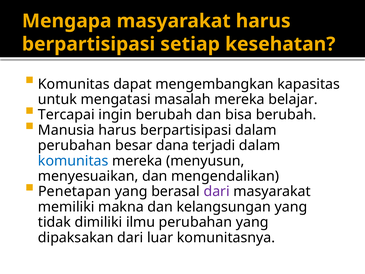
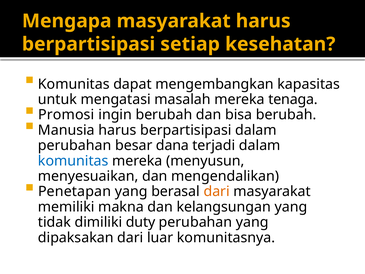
belajar: belajar -> tenaga (293, 99)
Tercapai: Tercapai -> Promosi (66, 115)
dari colour: purple -> orange (217, 191)
ilmu: ilmu -> duty (141, 222)
